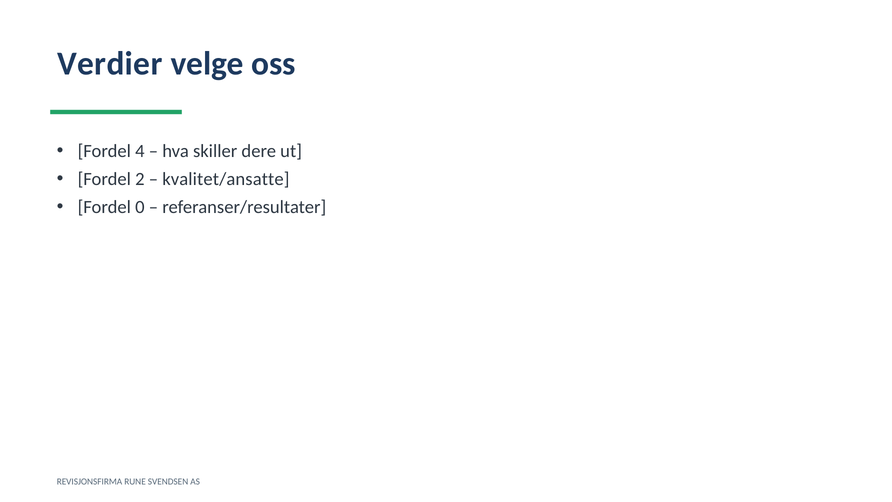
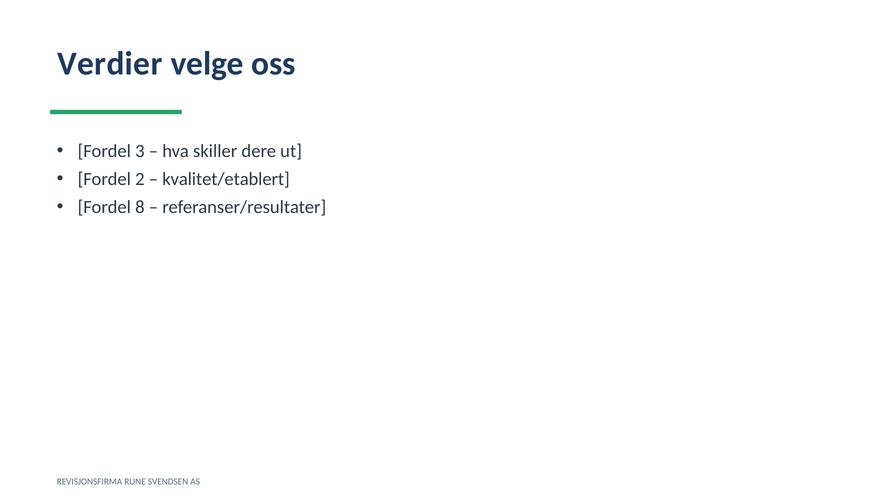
4: 4 -> 3 (140, 151)
kvalitet/ansatte: kvalitet/ansatte -> kvalitet/etablert (226, 179)
0: 0 -> 8 (140, 207)
